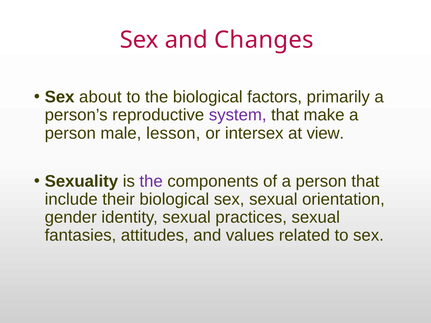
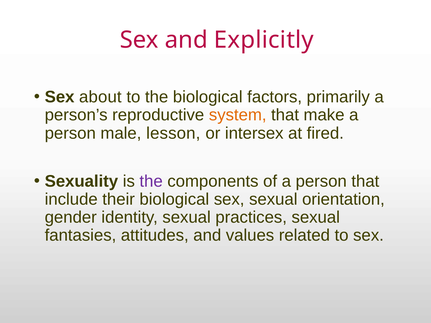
Changes: Changes -> Explicitly (264, 40)
system colour: purple -> orange (238, 115)
view: view -> fired (325, 133)
